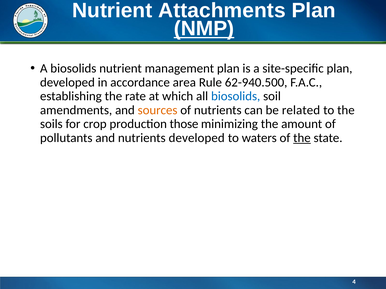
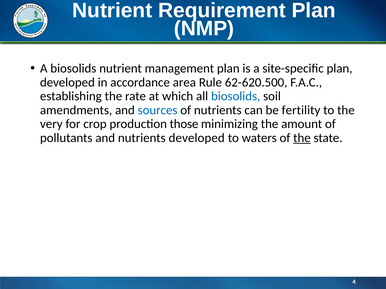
Attachments: Attachments -> Requirement (222, 11)
NMP underline: present -> none (204, 29)
62-940.500: 62-940.500 -> 62-620.500 (256, 83)
sources colour: orange -> blue (158, 110)
related: related -> fertility (301, 110)
soils: soils -> very (51, 124)
